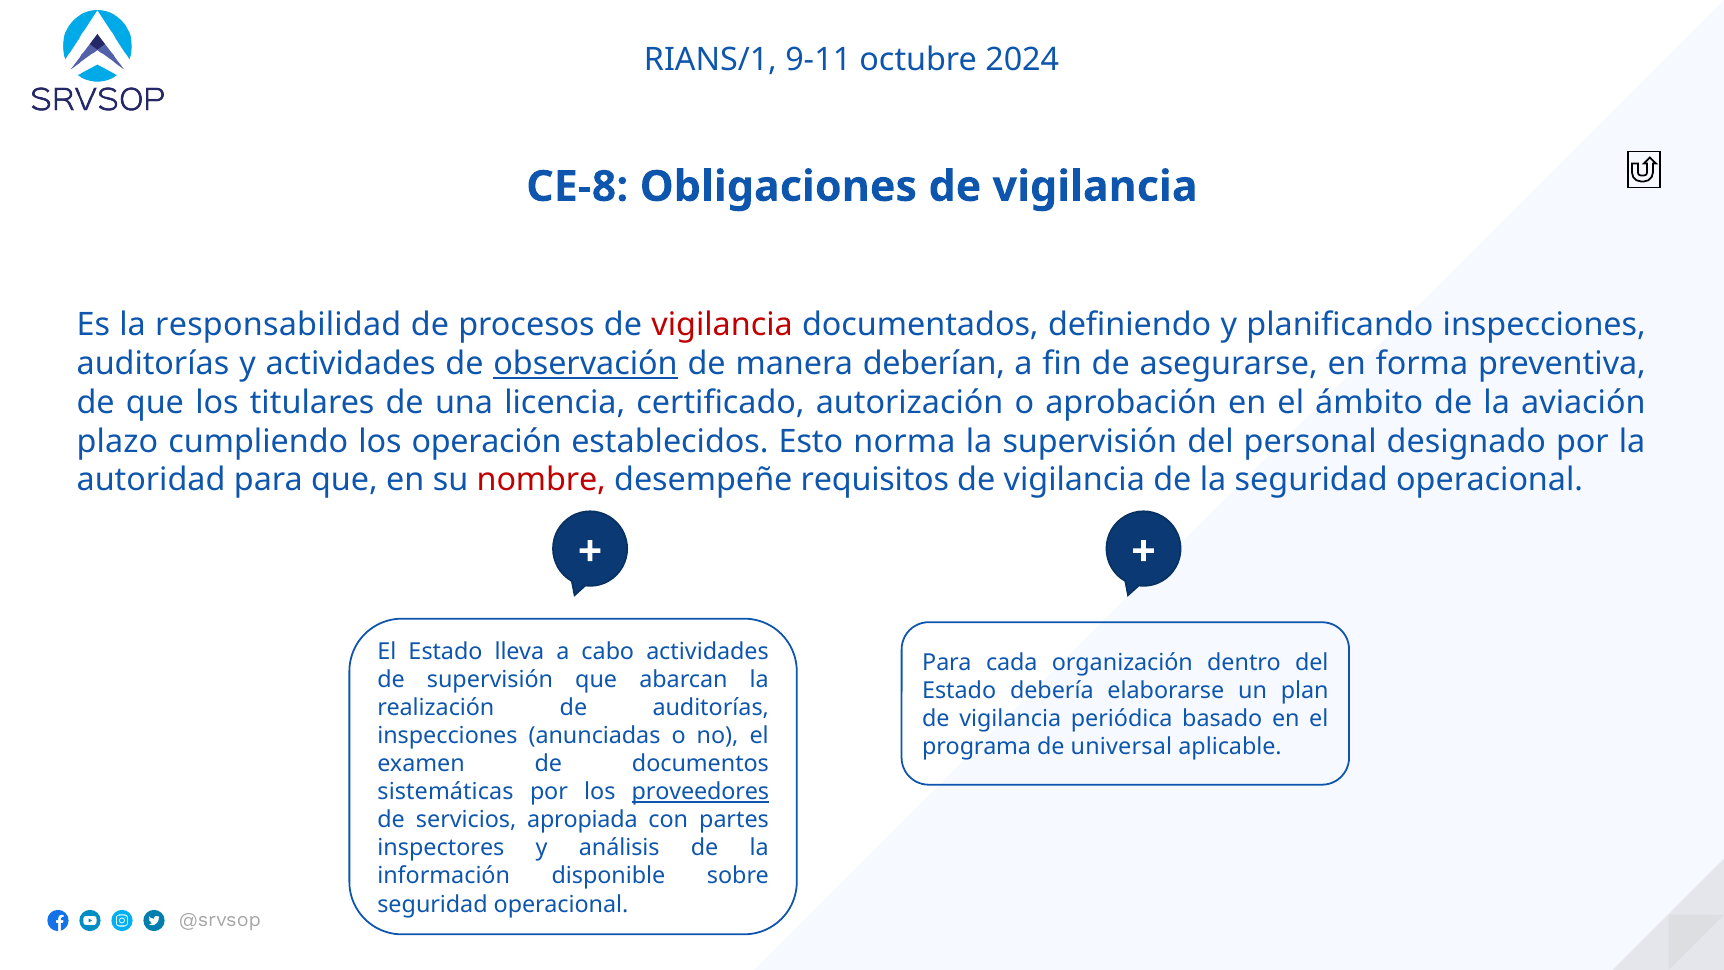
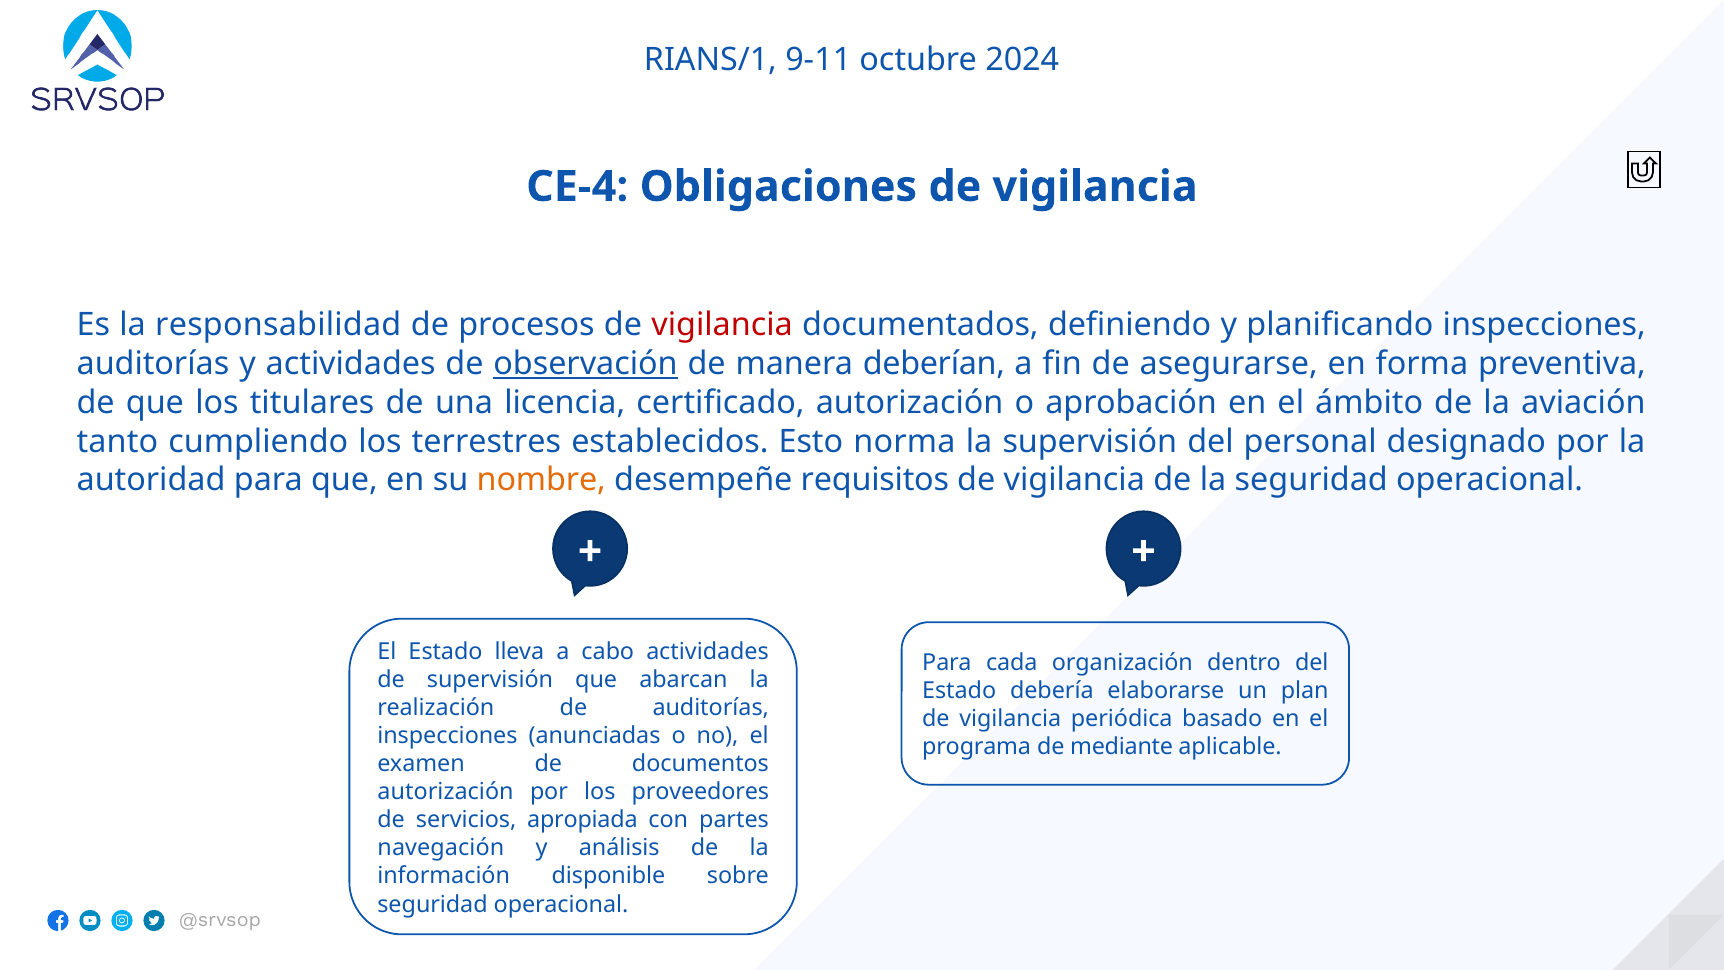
CE-8: CE-8 -> CE-4 (577, 187)
plazo: plazo -> tanto (117, 441)
operación: operación -> terrestres (486, 441)
nombre colour: red -> orange (541, 480)
universal: universal -> mediante (1122, 747)
sistemáticas: sistemáticas -> autorización (446, 792)
proveedores underline: present -> none (700, 792)
inspectores: inspectores -> navegación (441, 848)
